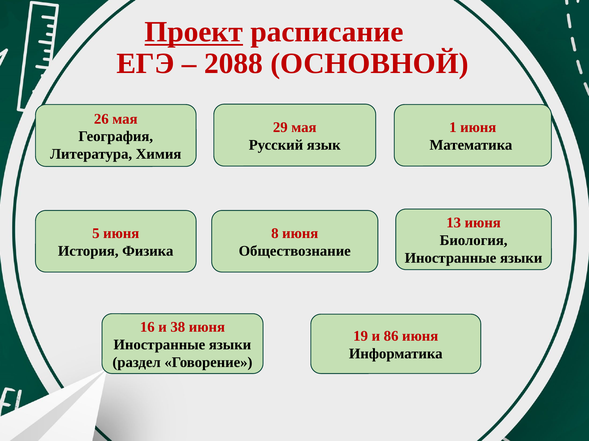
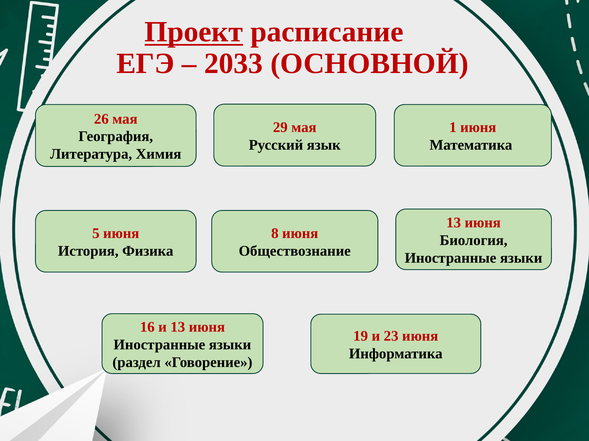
2088: 2088 -> 2033 (234, 64)
и 38: 38 -> 13 (178, 328)
86: 86 -> 23 (391, 337)
